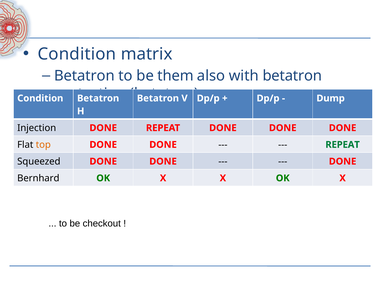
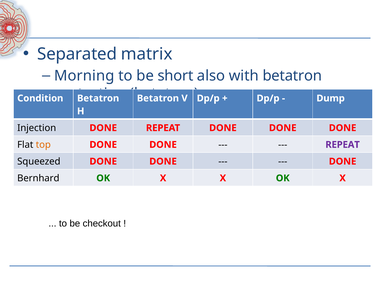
Condition: Condition -> Separated (77, 54)
Betatron: Betatron -> Morning (84, 76)
them: them -> short (176, 76)
REPEAT colour: green -> purple (343, 145)
